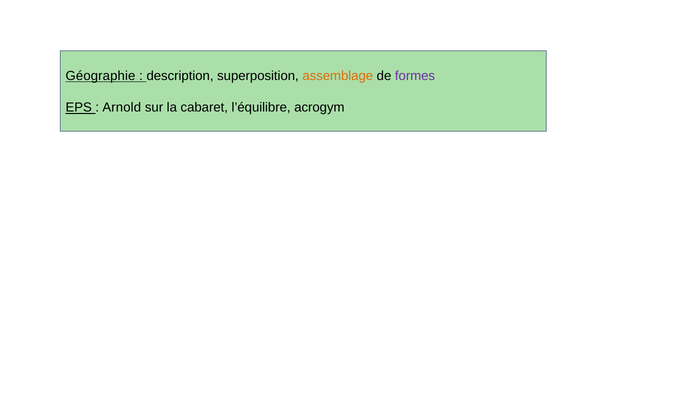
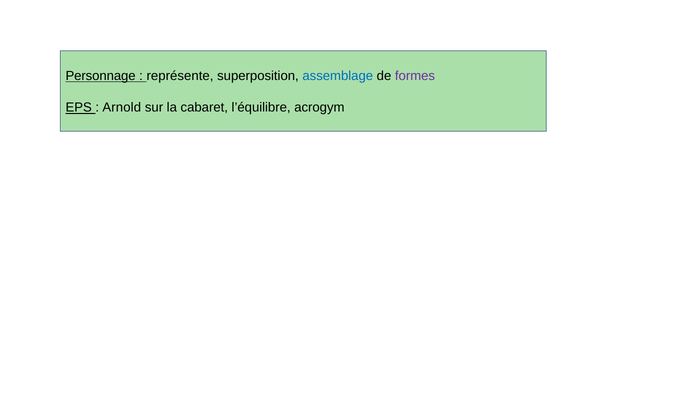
Géographie: Géographie -> Personnage (101, 76)
description: description -> représente (180, 76)
assemblage colour: orange -> blue (338, 76)
